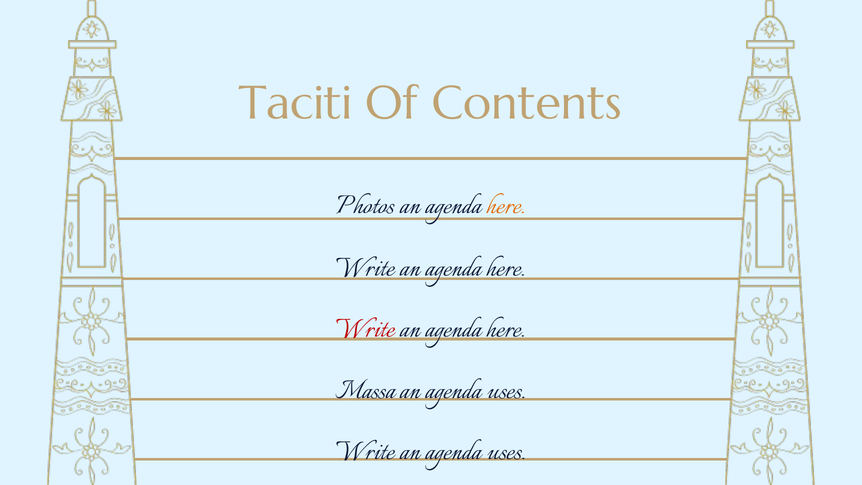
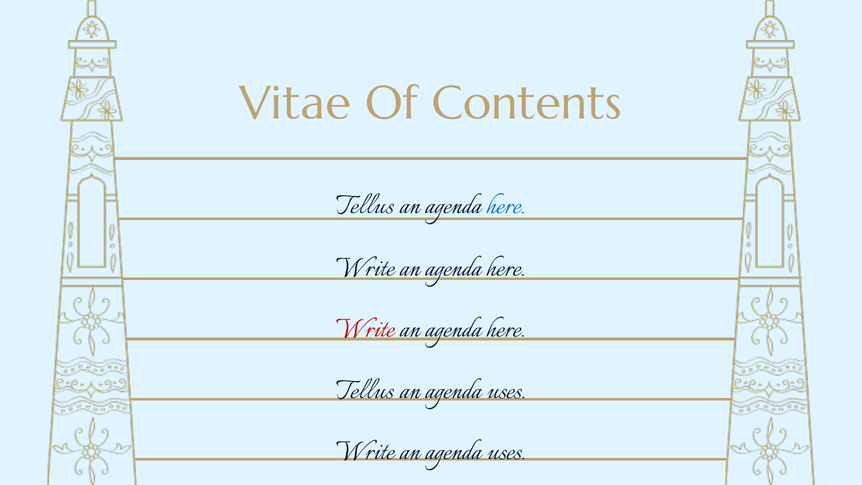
Taciti: Taciti -> Vitae (295, 103)
Photos: Photos -> Tellus (365, 203)
here colour: orange -> blue (506, 203)
Massa: Massa -> Tellus (365, 387)
